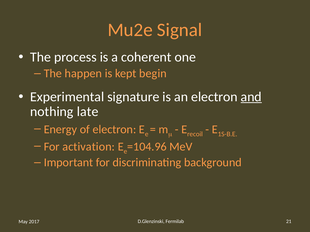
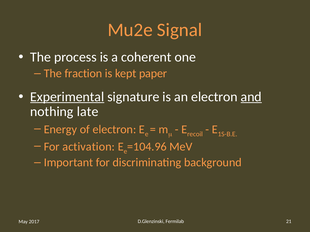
happen: happen -> fraction (83, 74)
begin: begin -> paper (153, 74)
Experimental underline: none -> present (67, 97)
